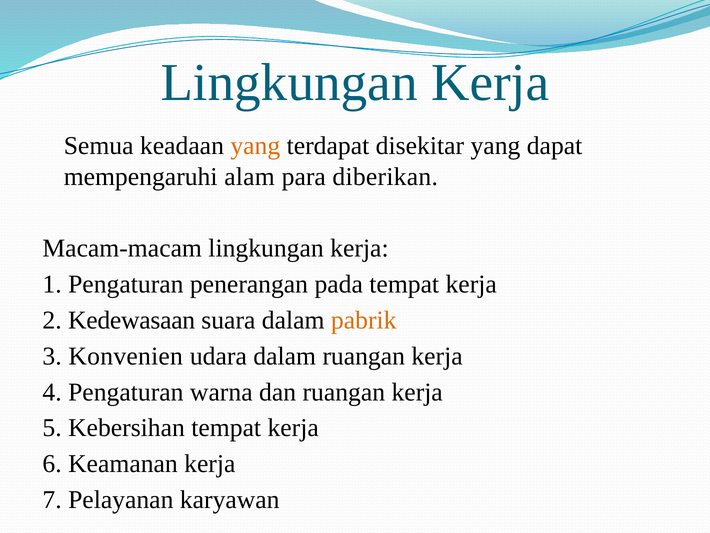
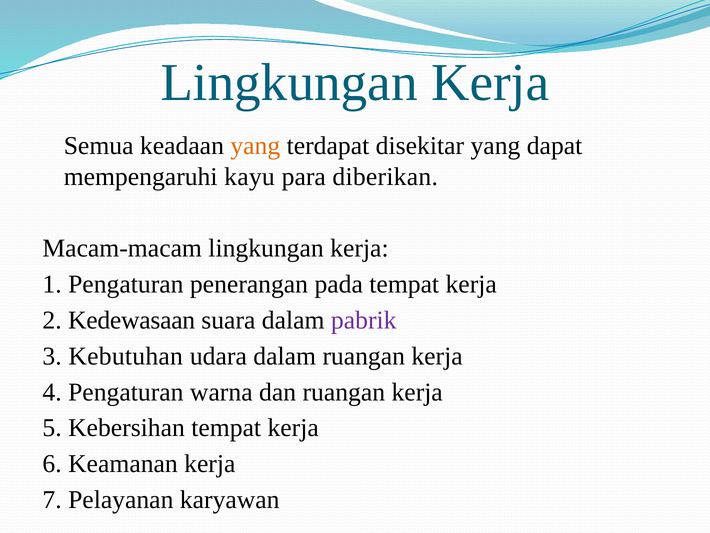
alam: alam -> kayu (249, 177)
pabrik colour: orange -> purple (364, 320)
Konvenien: Konvenien -> Kebutuhan (126, 356)
